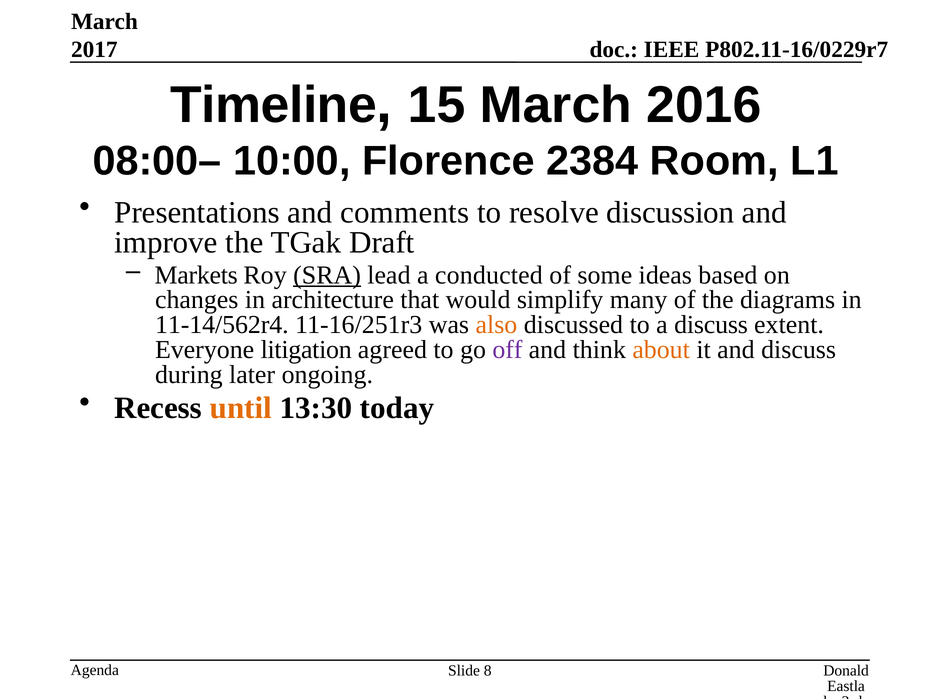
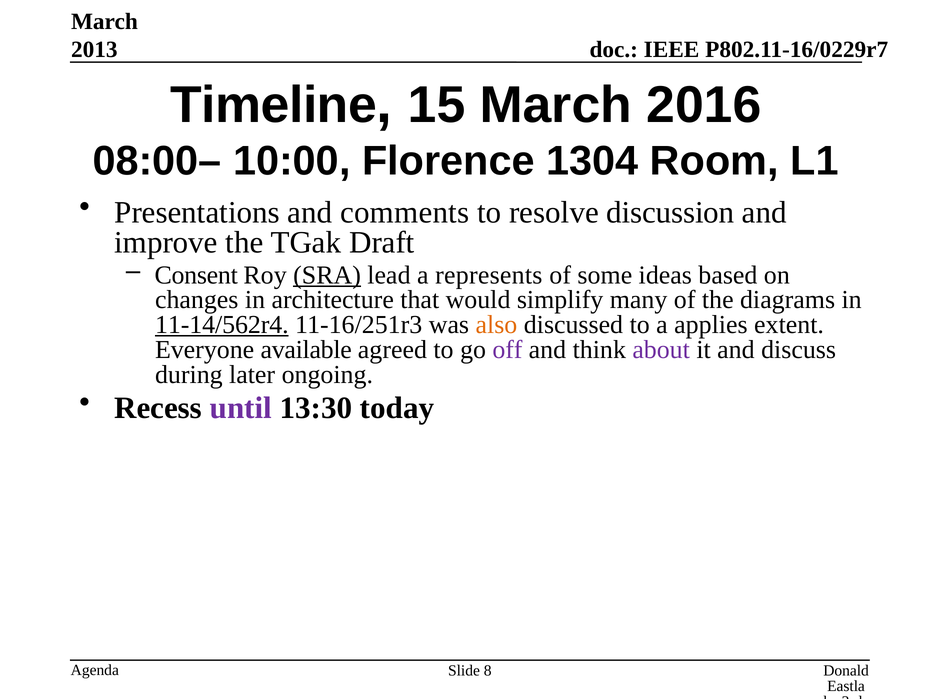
2017: 2017 -> 2013 (94, 50)
2384: 2384 -> 1304 (592, 161)
Markets: Markets -> Consent (196, 275)
conducted: conducted -> represents (489, 275)
11-14/562r4 underline: none -> present (222, 325)
a discuss: discuss -> applies (711, 325)
litigation: litigation -> available (306, 350)
about colour: orange -> purple (661, 350)
until colour: orange -> purple (241, 408)
